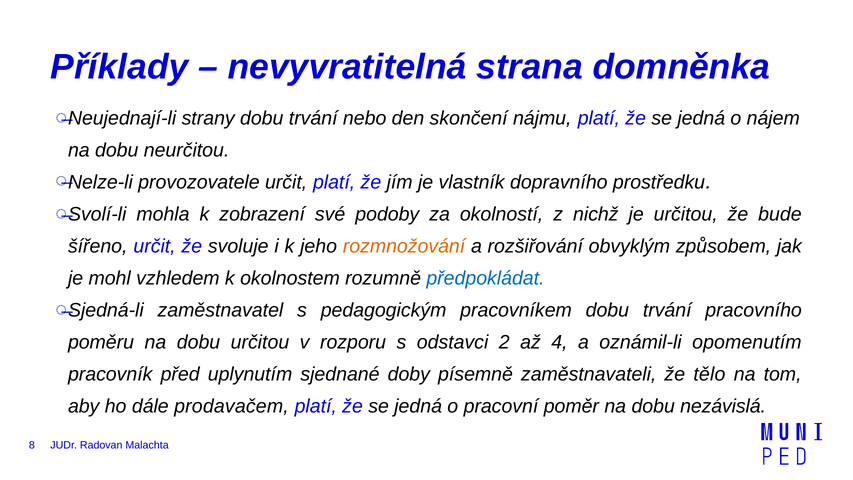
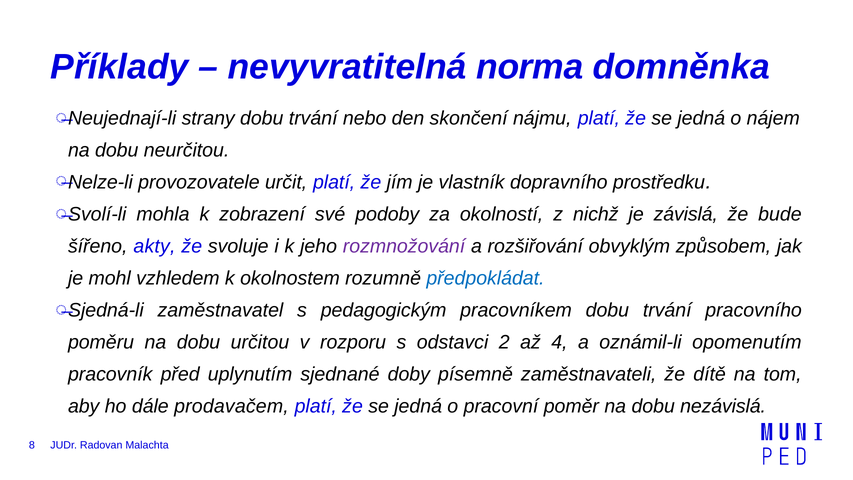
strana: strana -> norma (530, 67)
je určitou: určitou -> závislá (686, 214)
šířeno určit: určit -> akty (154, 246)
rozmnožování colour: orange -> purple (404, 246)
tělo: tělo -> dítě (710, 374)
